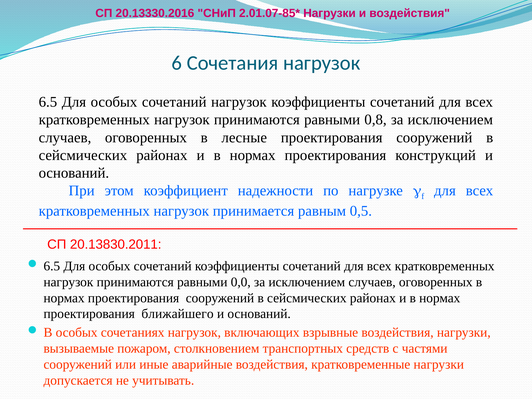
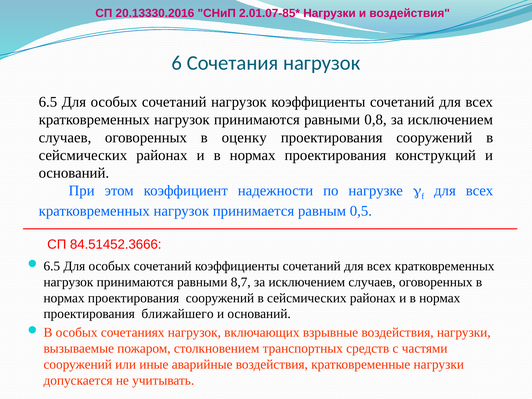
лесные: лесные -> оценку (244, 137)
20.13830.2011: 20.13830.2011 -> 84.51452.3666 (116, 245)
0,0: 0,0 -> 8,7 (241, 282)
